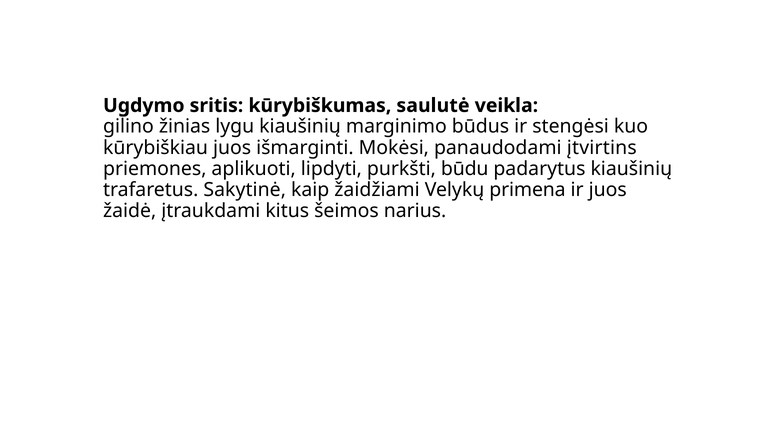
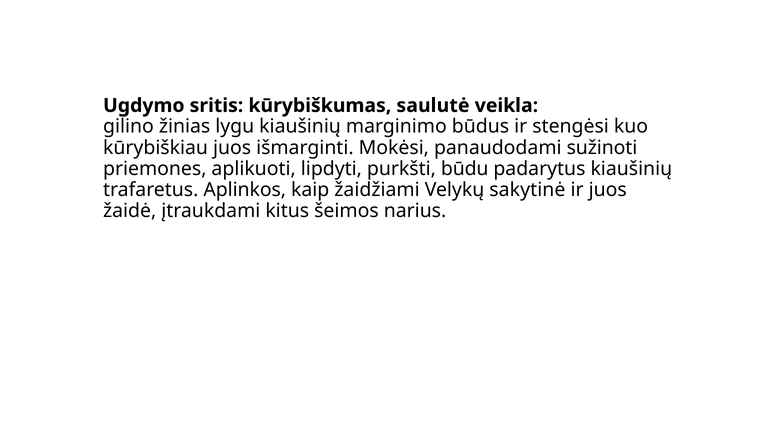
įtvirtins: įtvirtins -> sužinoti (602, 147)
Sakytinė: Sakytinė -> Aplinkos (245, 189)
primena: primena -> sakytinė (527, 189)
